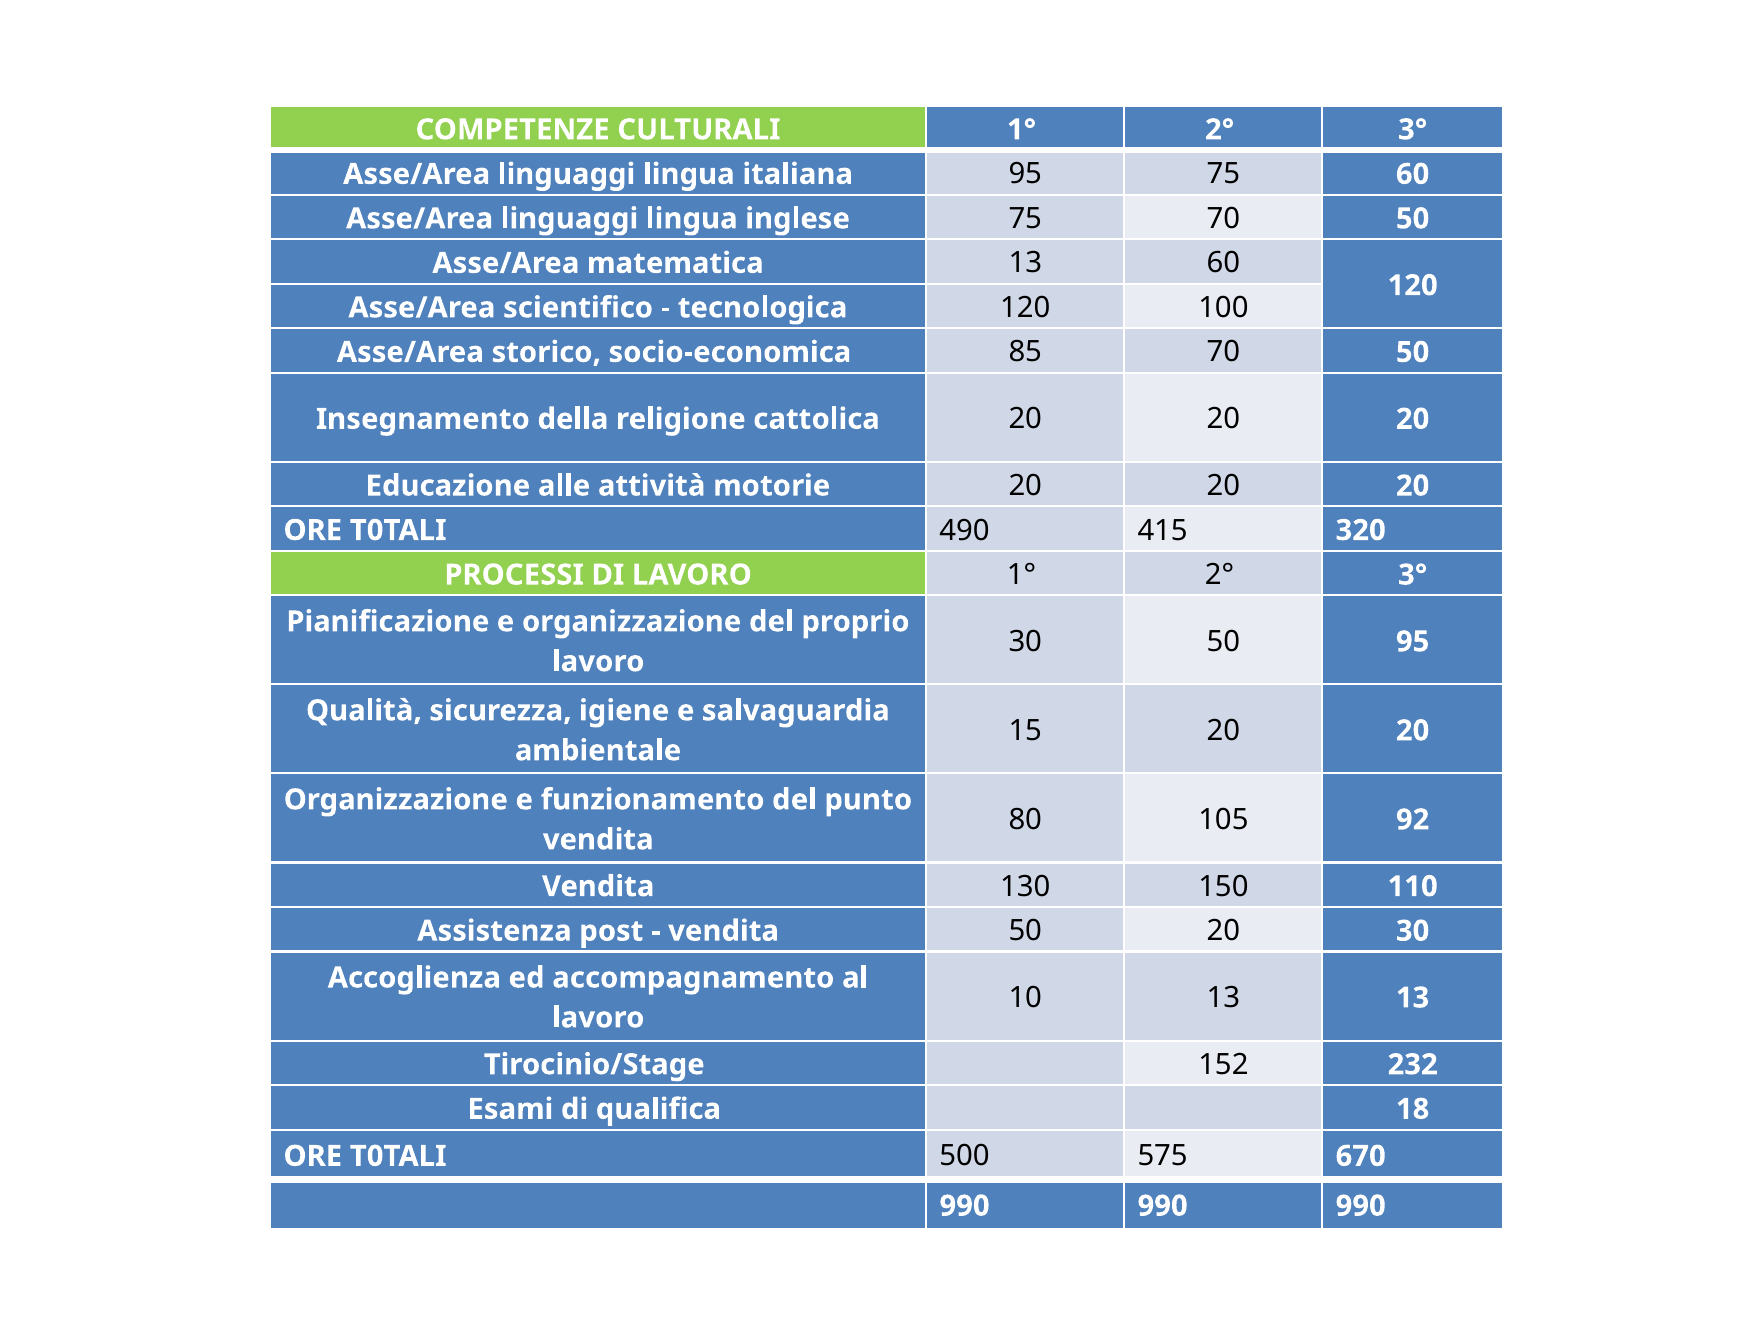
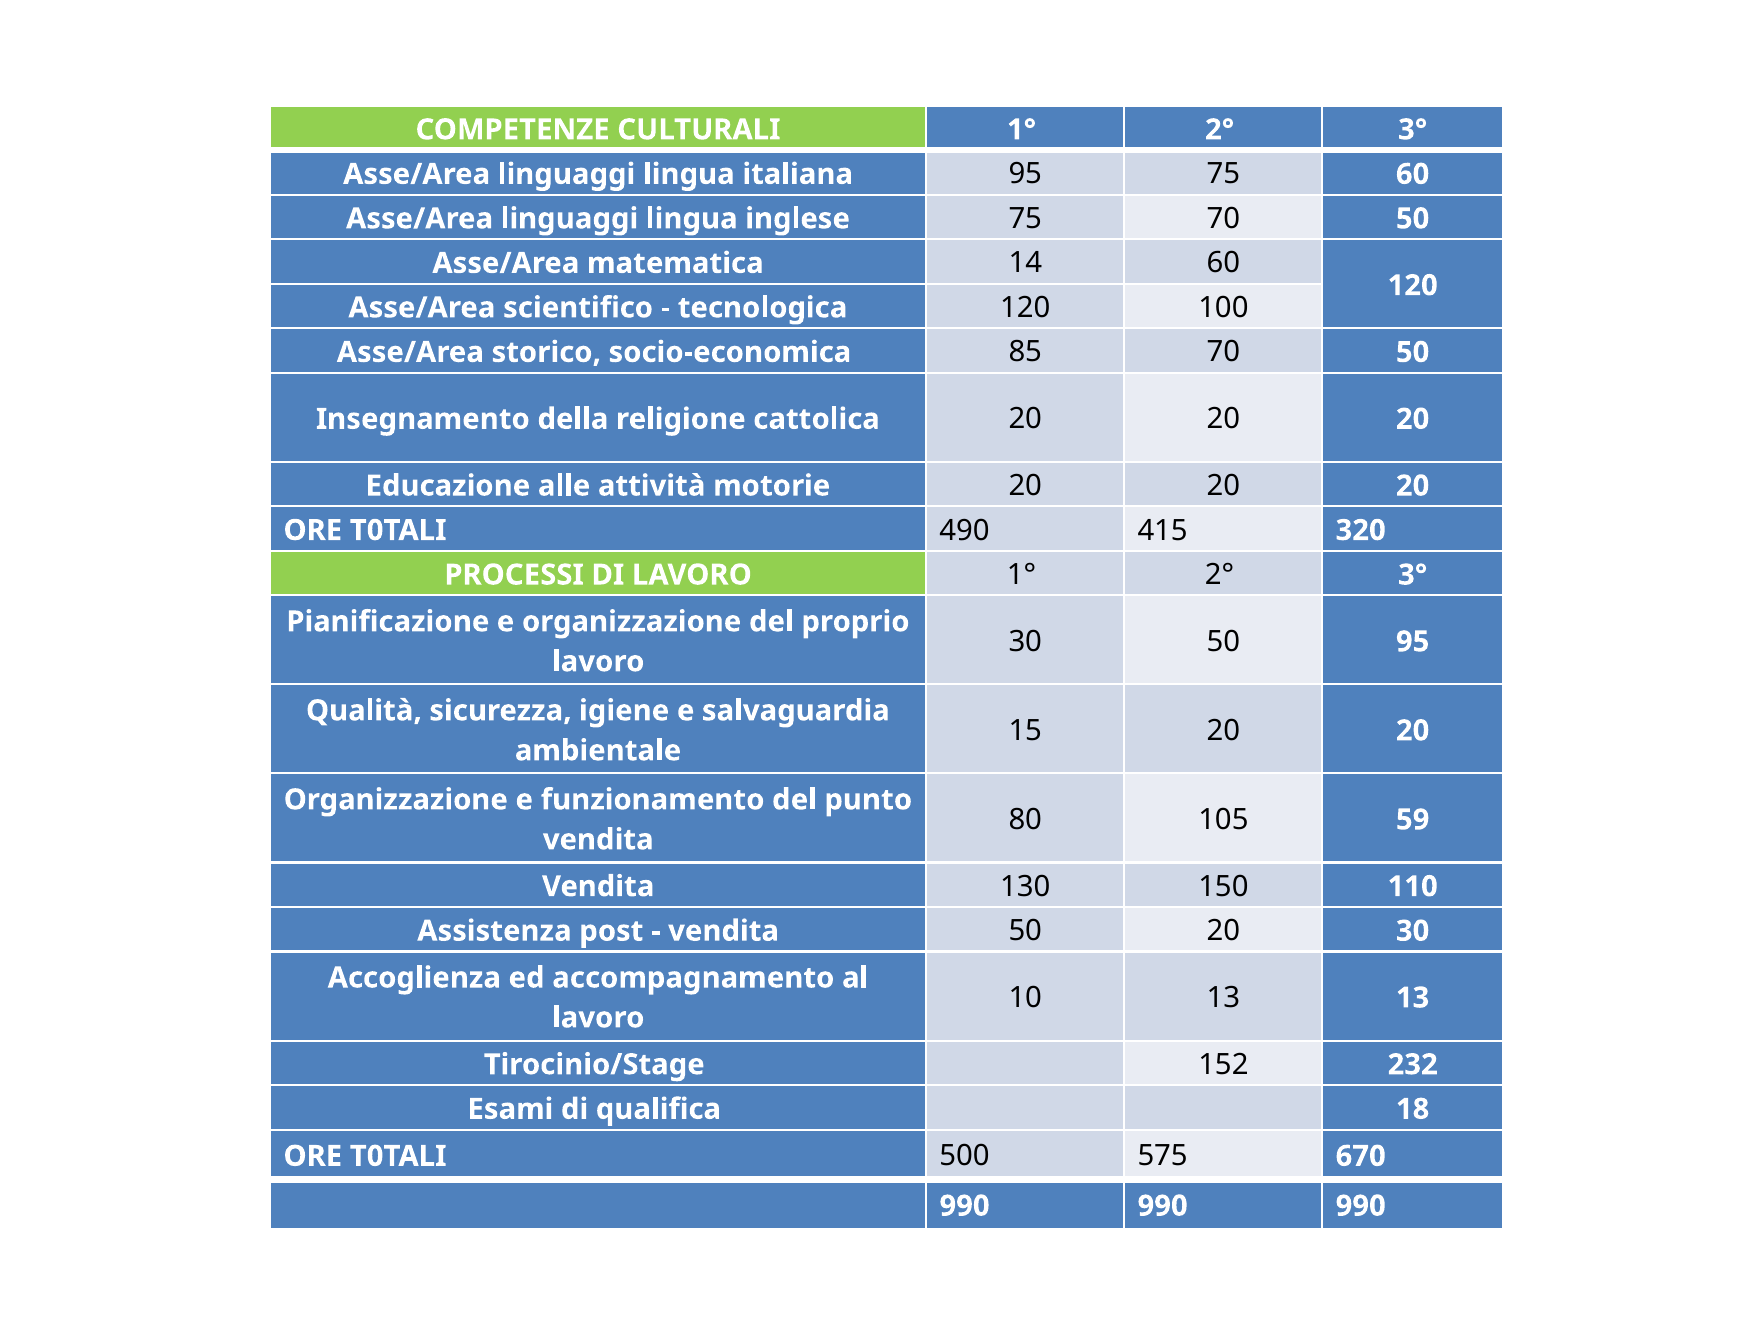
13: 13 -> 14 (1025, 263)
92: 92 -> 59 (1413, 820)
